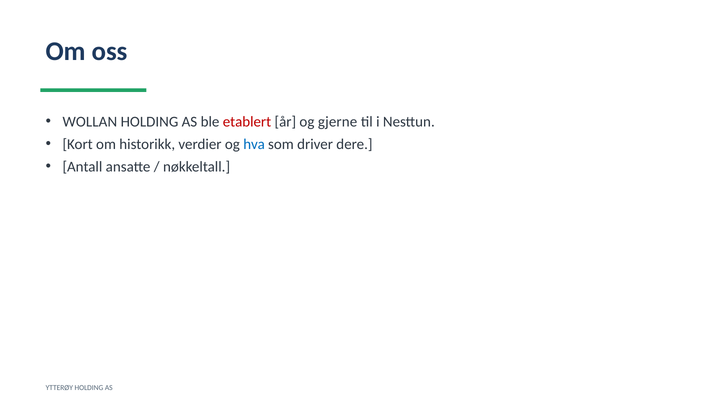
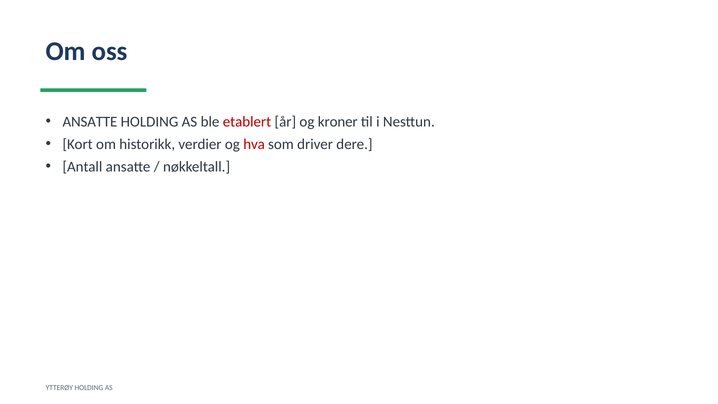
WOLLAN: WOLLAN -> ANSATTE (90, 122)
gjerne: gjerne -> kroner (338, 122)
hva colour: blue -> red (254, 144)
